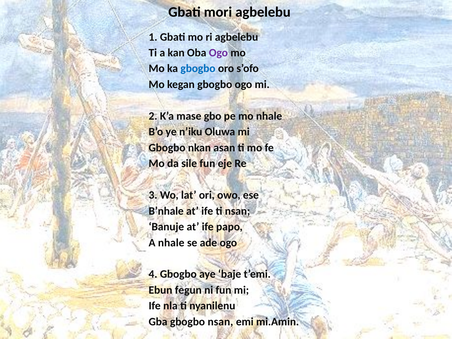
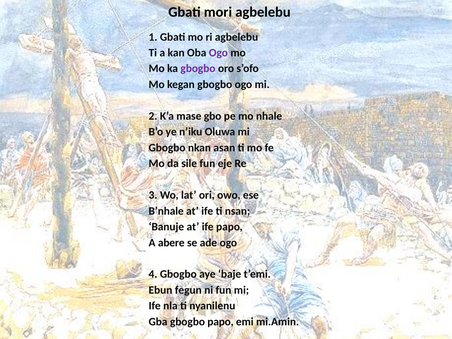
gbogbo colour: blue -> purple (198, 69)
A nhale: nhale -> abere (171, 243)
gbogbo nsan: nsan -> papo (221, 322)
